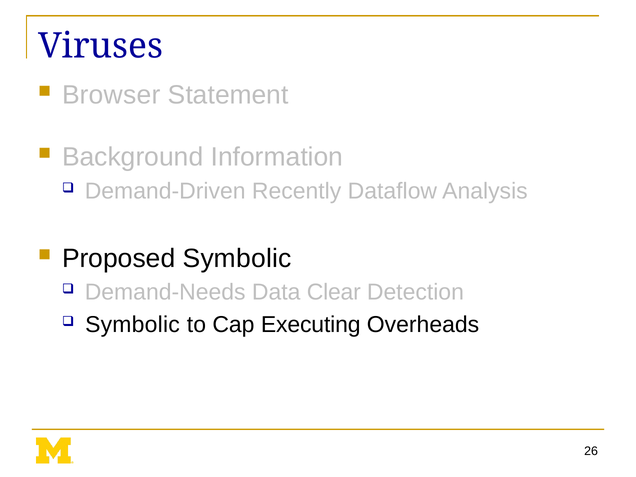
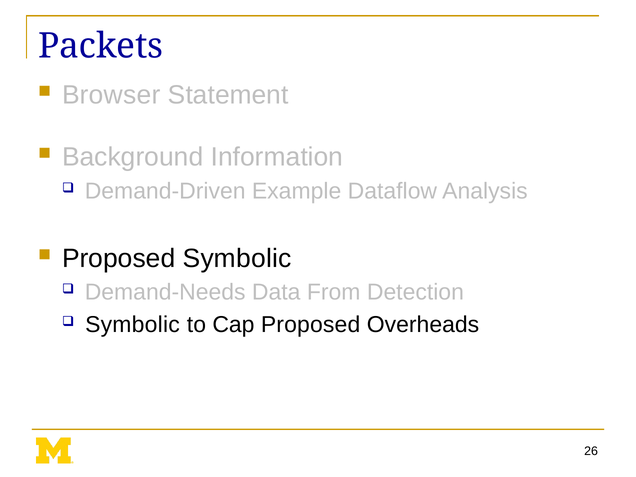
Viruses: Viruses -> Packets (101, 46)
Recently: Recently -> Example (297, 191)
Clear: Clear -> From (334, 292)
Cap Executing: Executing -> Proposed (311, 324)
